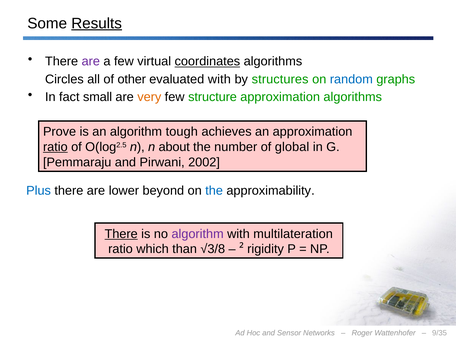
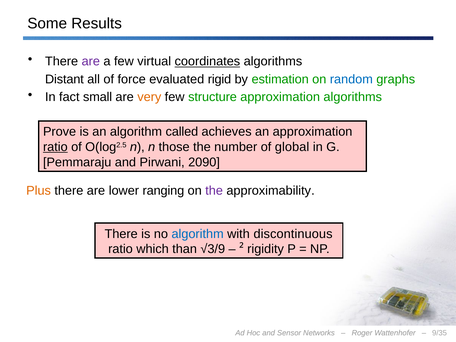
Results underline: present -> none (97, 23)
Circles: Circles -> Distant (64, 79)
other: other -> force (132, 79)
evaluated with: with -> rigid (219, 79)
structures: structures -> estimation (280, 79)
tough: tough -> called (182, 132)
about: about -> those (174, 147)
2002: 2002 -> 2090 (204, 162)
Plus colour: blue -> orange (39, 191)
beyond: beyond -> ranging (163, 191)
the colour: blue -> purple (214, 191)
There underline: present -> none (121, 234)
algorithm colour: purple -> blue (198, 234)
multilateration: multilateration -> discontinuous (293, 234)
√3/8: √3/8 -> √3/9 (213, 249)
